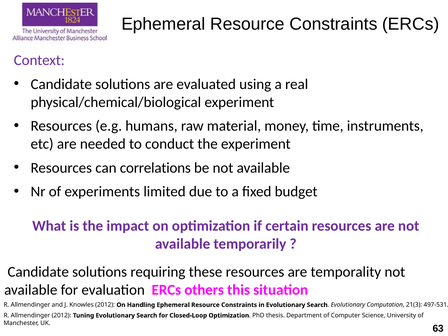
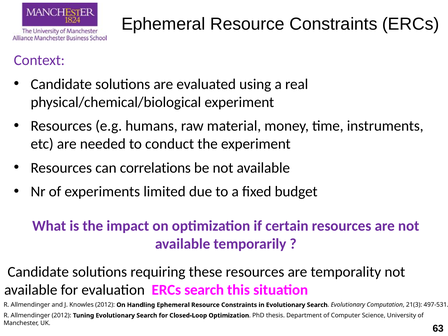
ERCs others: others -> search (204, 290)
